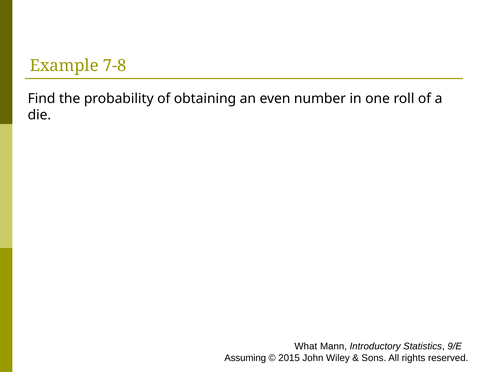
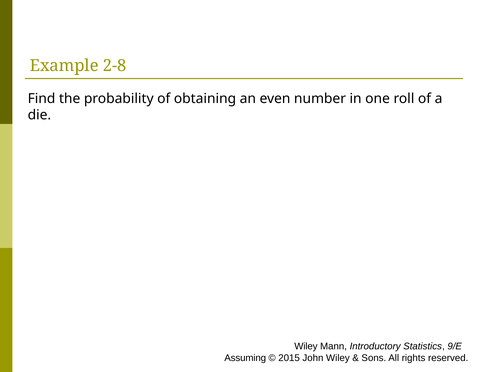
7-8: 7-8 -> 2-8 (115, 66)
What: What -> Wiley (306, 346)
